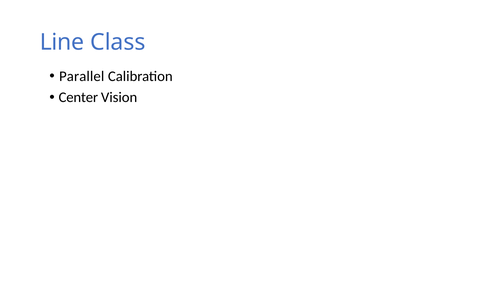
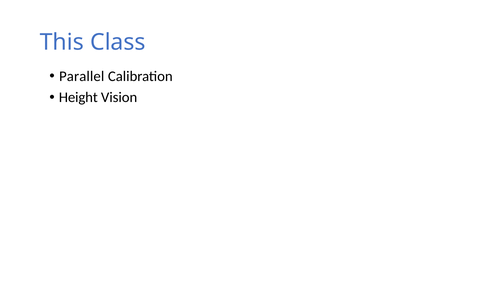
Line: Line -> This (62, 42)
Center: Center -> Height (78, 98)
